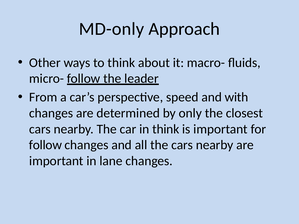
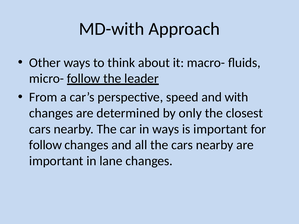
MD-only: MD-only -> MD-with (112, 29)
in think: think -> ways (166, 129)
